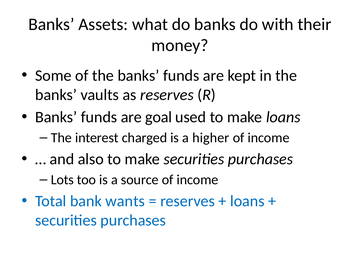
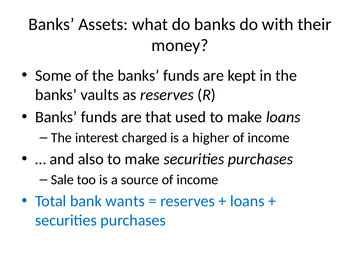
goal: goal -> that (159, 117)
Lots: Lots -> Sale (62, 180)
